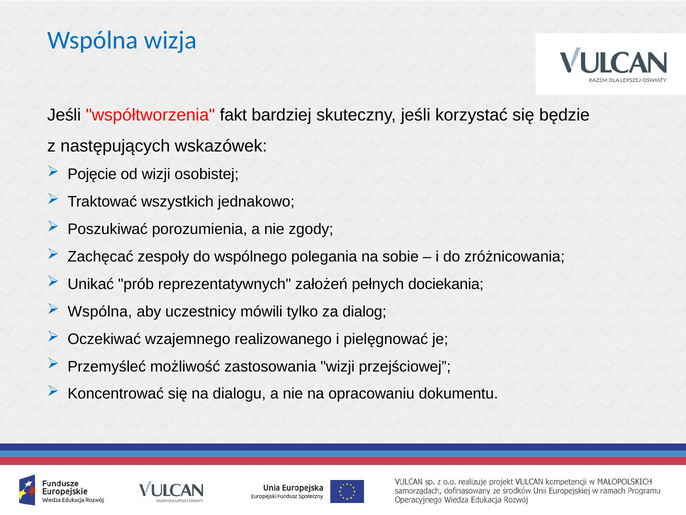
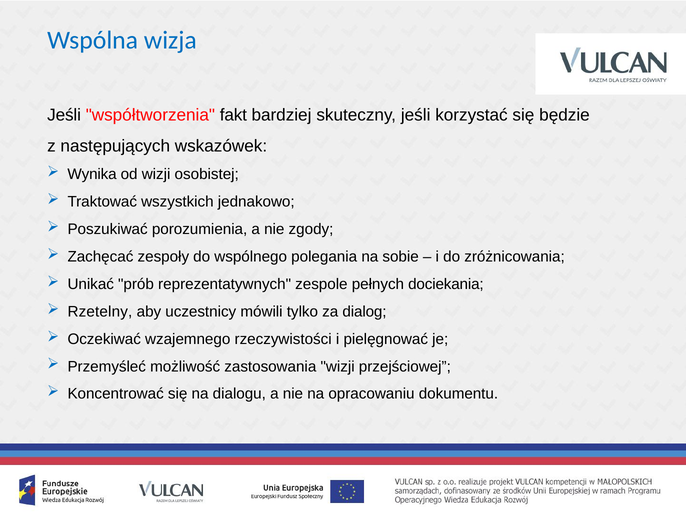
Pojęcie: Pojęcie -> Wynika (92, 174)
założeń: założeń -> zespole (321, 284)
Wspólna: Wspólna -> Rzetelny (100, 311)
realizowanego: realizowanego -> rzeczywistości (283, 339)
